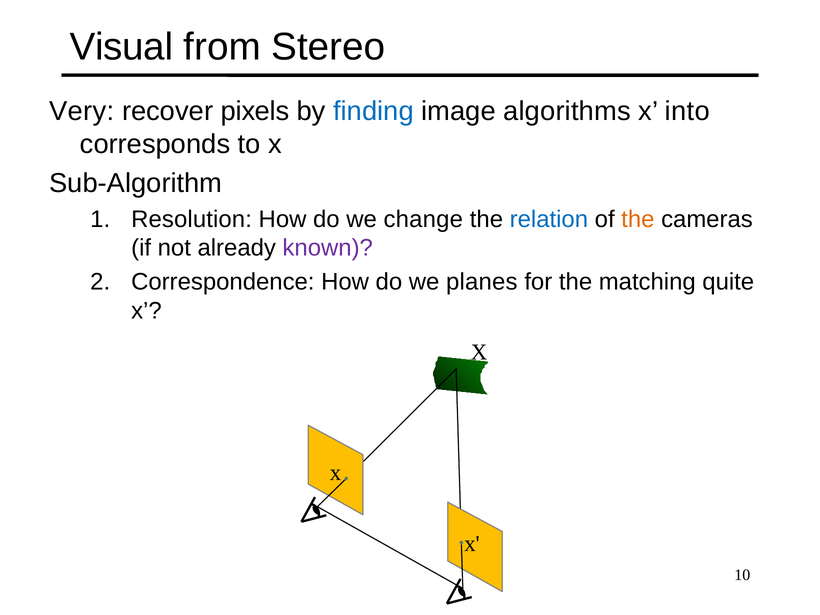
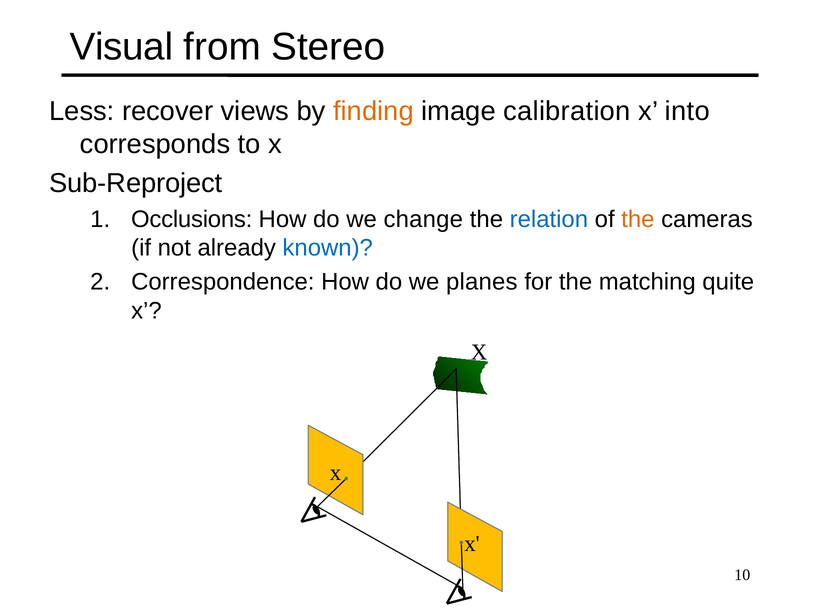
Very: Very -> Less (82, 111)
pixels: pixels -> views (255, 111)
finding colour: blue -> orange (373, 111)
algorithms: algorithms -> calibration (567, 111)
Sub-Algorithm: Sub-Algorithm -> Sub-Reproject (136, 183)
Resolution: Resolution -> Occlusions (192, 219)
known colour: purple -> blue (328, 248)
